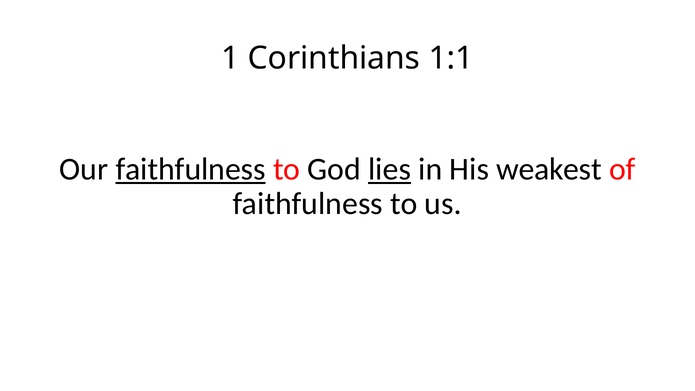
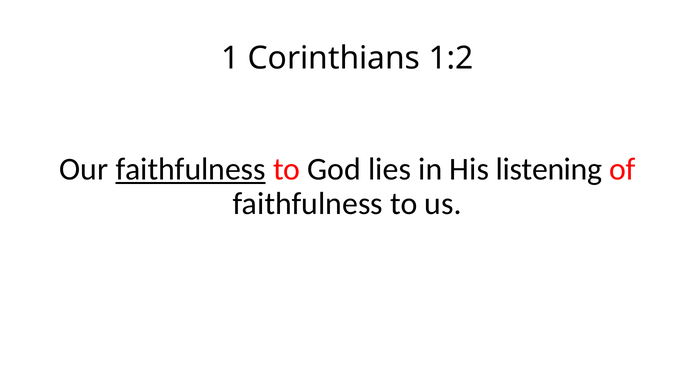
1:1: 1:1 -> 1:2 (451, 58)
lies underline: present -> none (390, 169)
weakest: weakest -> listening (549, 169)
